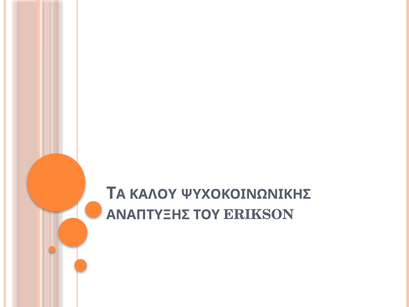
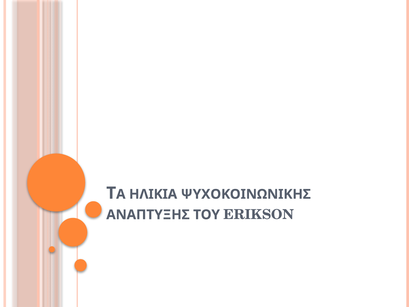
ΚΑΛΟΥ: ΚΑΛΟΥ -> ΗΛΙΚΙΑ (153, 194)
